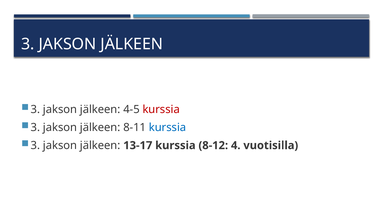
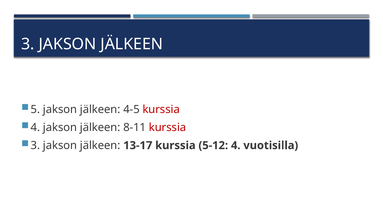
3: 3 -> 5 (35, 109)
3: 3 -> 4 (35, 127)
kurssia colour: blue -> red (168, 127)
8-12: 8-12 -> 5-12 (213, 145)
